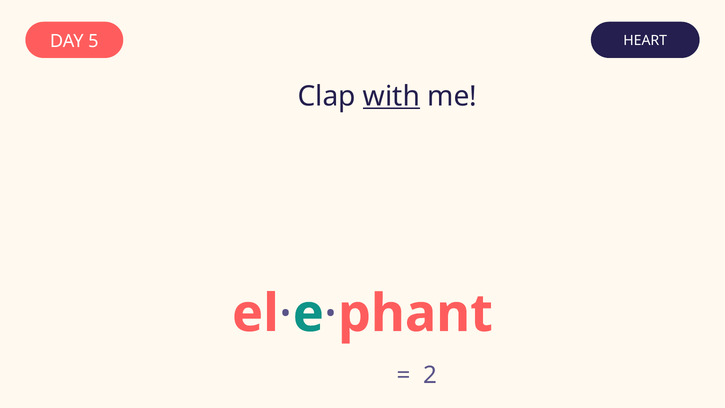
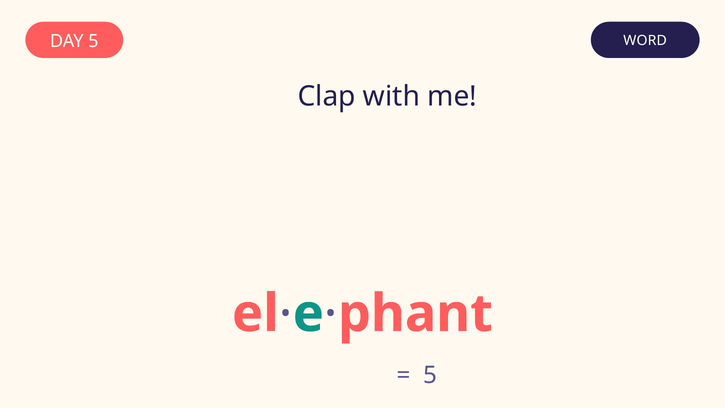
HEART: HEART -> WORD (645, 41)
with underline: present -> none (391, 96)
2: 2 -> 5 (430, 375)
